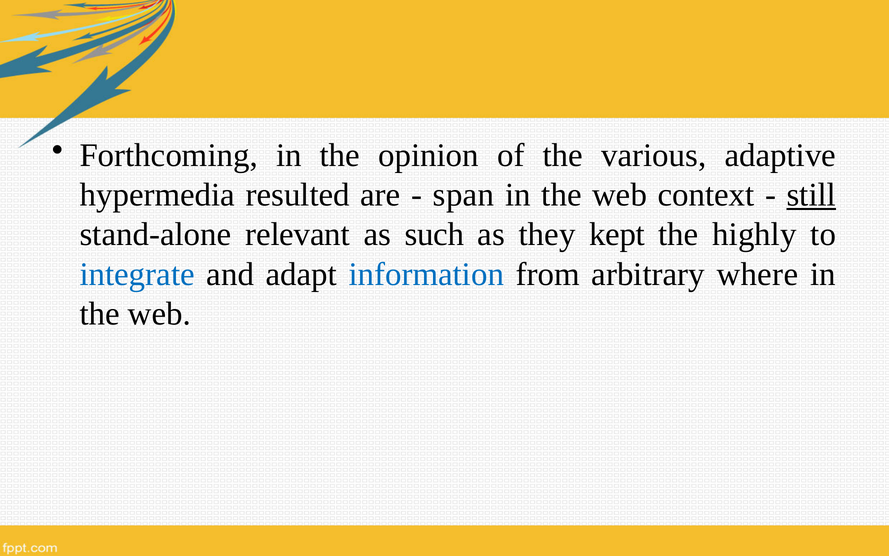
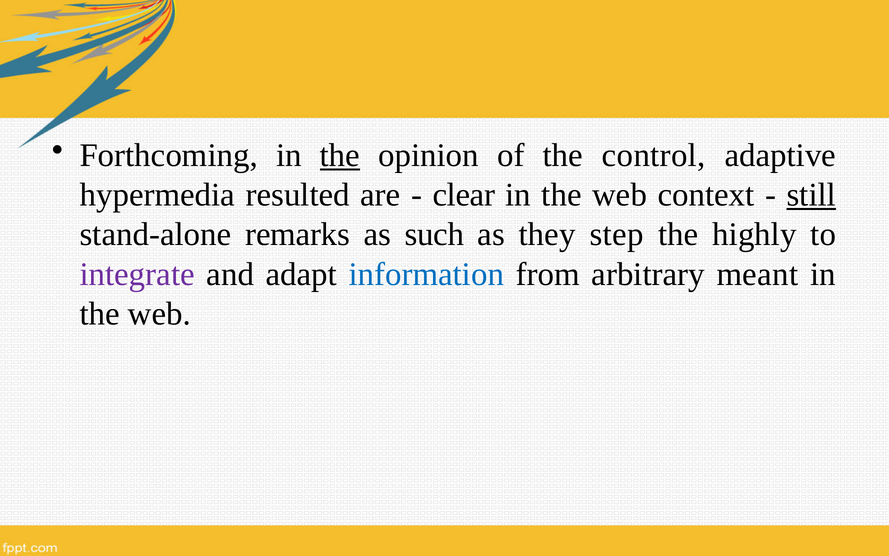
the underline: none -> present (340, 155)
various: various -> control (654, 155)
span: span -> clear (464, 195)
relevant: relevant -> remarks (298, 234)
kept: kept -> step (617, 234)
integrate colour: blue -> purple (137, 274)
where: where -> meant (757, 274)
